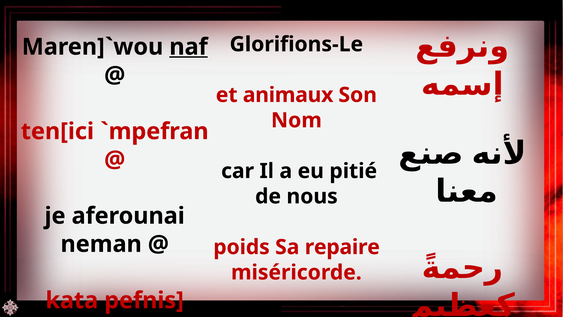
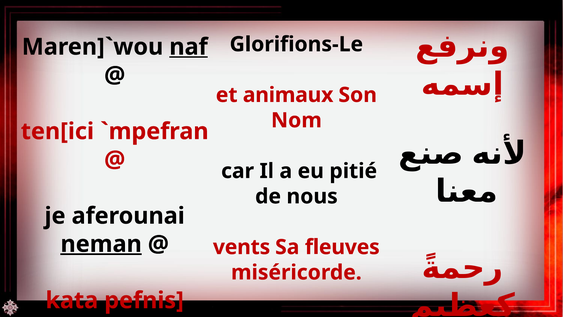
neman underline: none -> present (101, 244)
poids: poids -> vents (242, 247)
repaire: repaire -> fleuves (342, 247)
